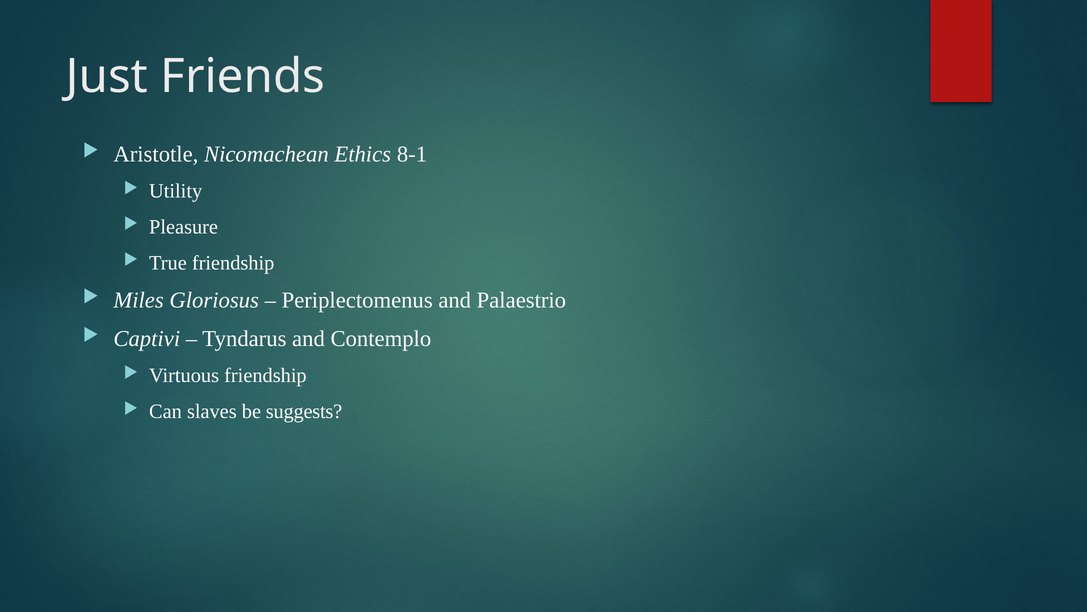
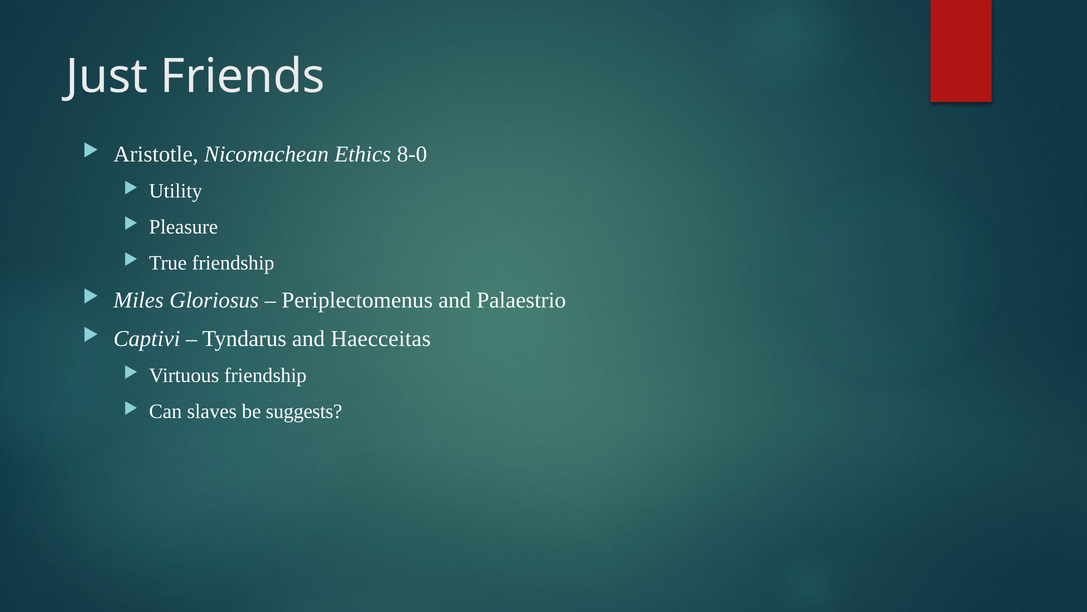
8-1: 8-1 -> 8-0 (412, 154)
Contemplo: Contemplo -> Haecceitas (381, 338)
